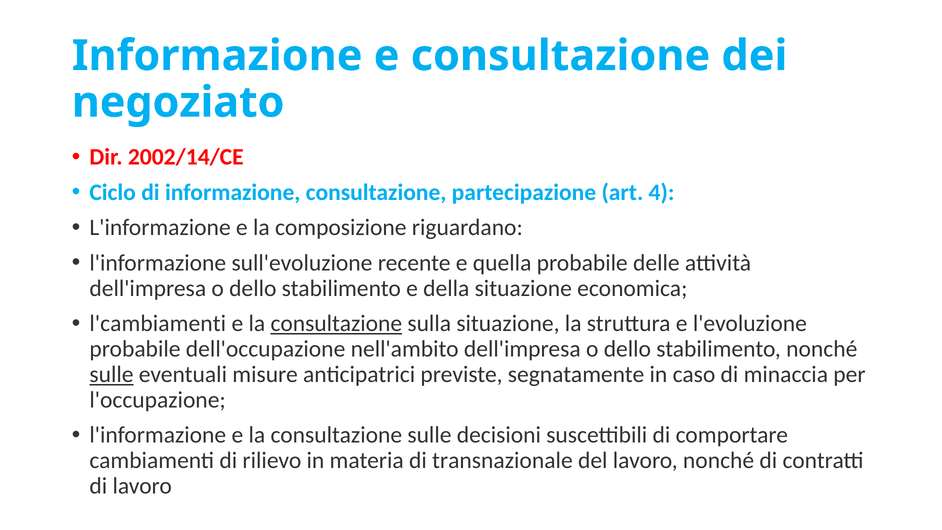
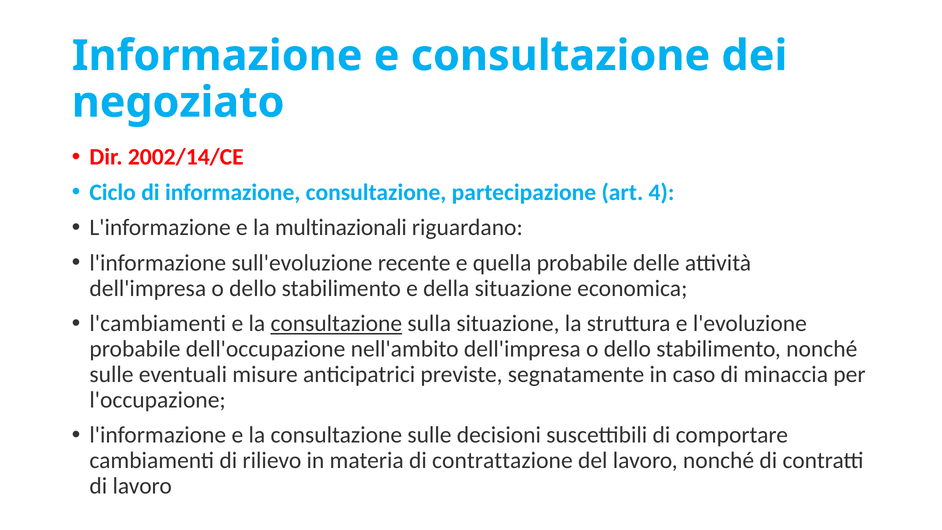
composizione: composizione -> multinazionali (341, 228)
sulle underline: present -> none (112, 374)
transnazionale: transnazionale -> contrattazione (502, 460)
